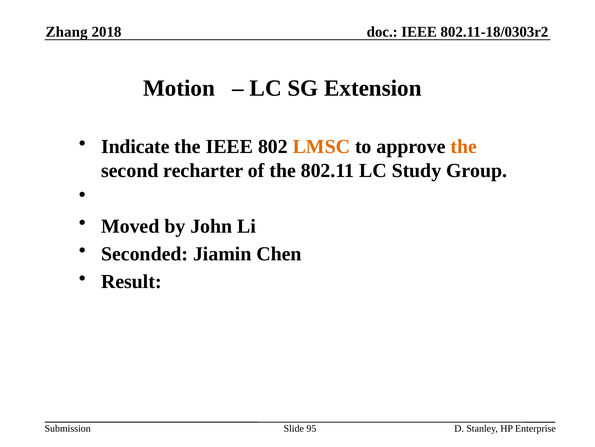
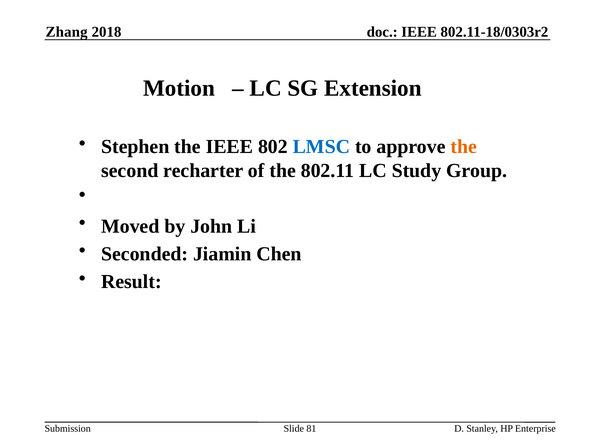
Indicate: Indicate -> Stephen (135, 146)
LMSC colour: orange -> blue (321, 146)
95: 95 -> 81 (311, 428)
